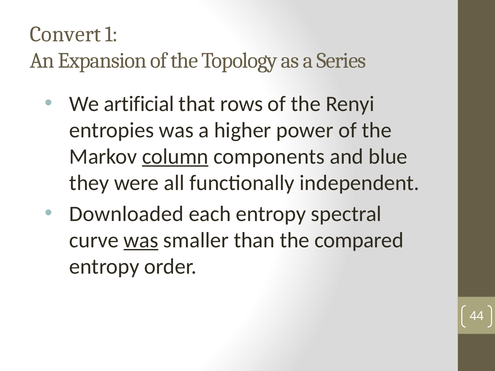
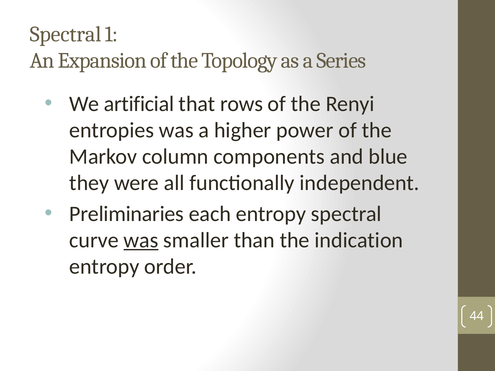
Convert: Convert -> Spectral (66, 34)
column underline: present -> none (175, 157)
Downloaded: Downloaded -> Preliminaries (127, 214)
compared: compared -> indication (359, 240)
